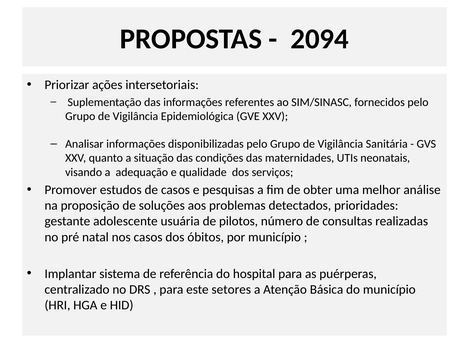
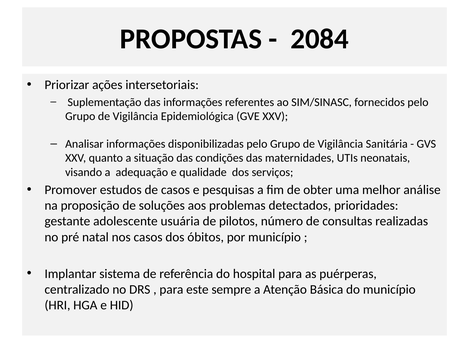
2094: 2094 -> 2084 (320, 39)
setores: setores -> sempre (231, 289)
